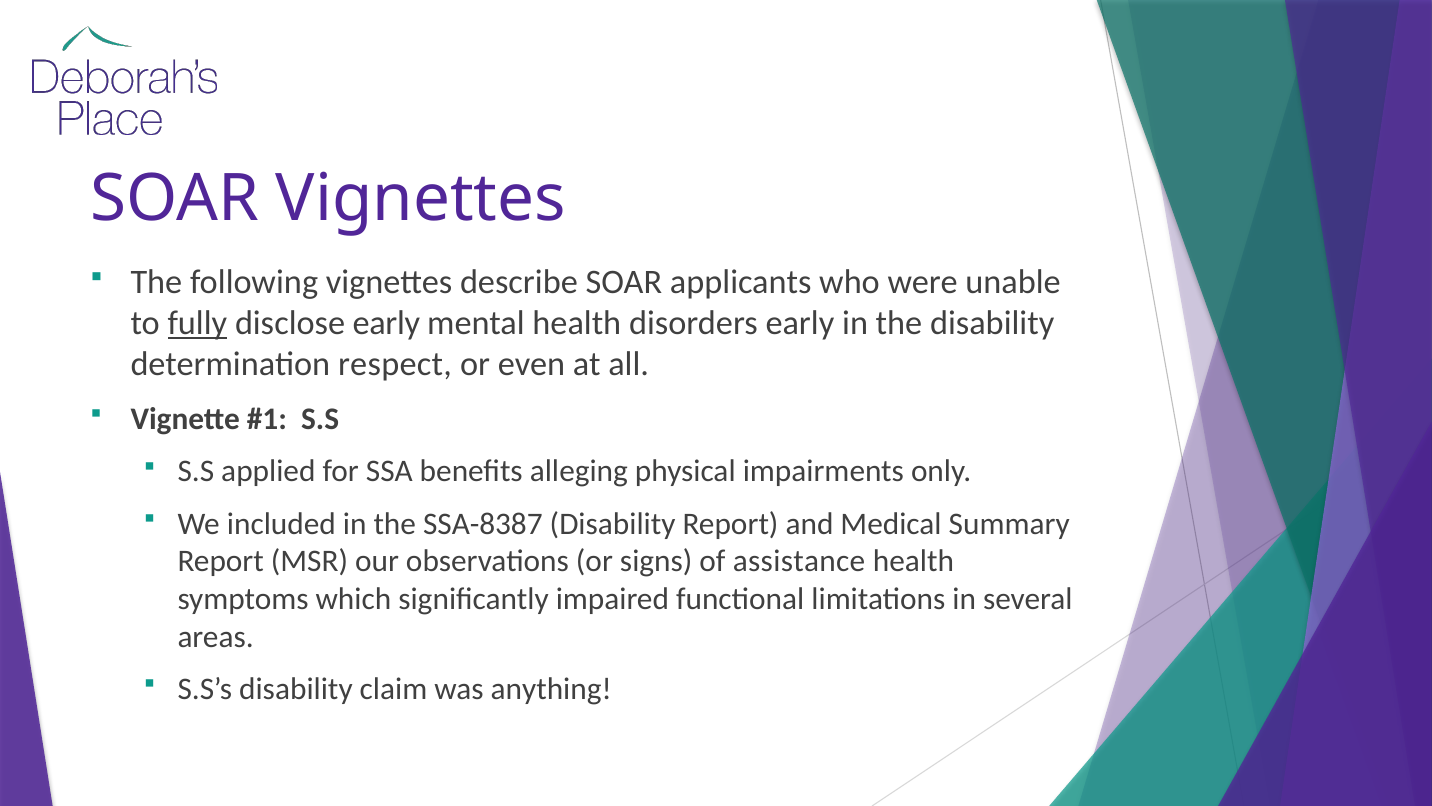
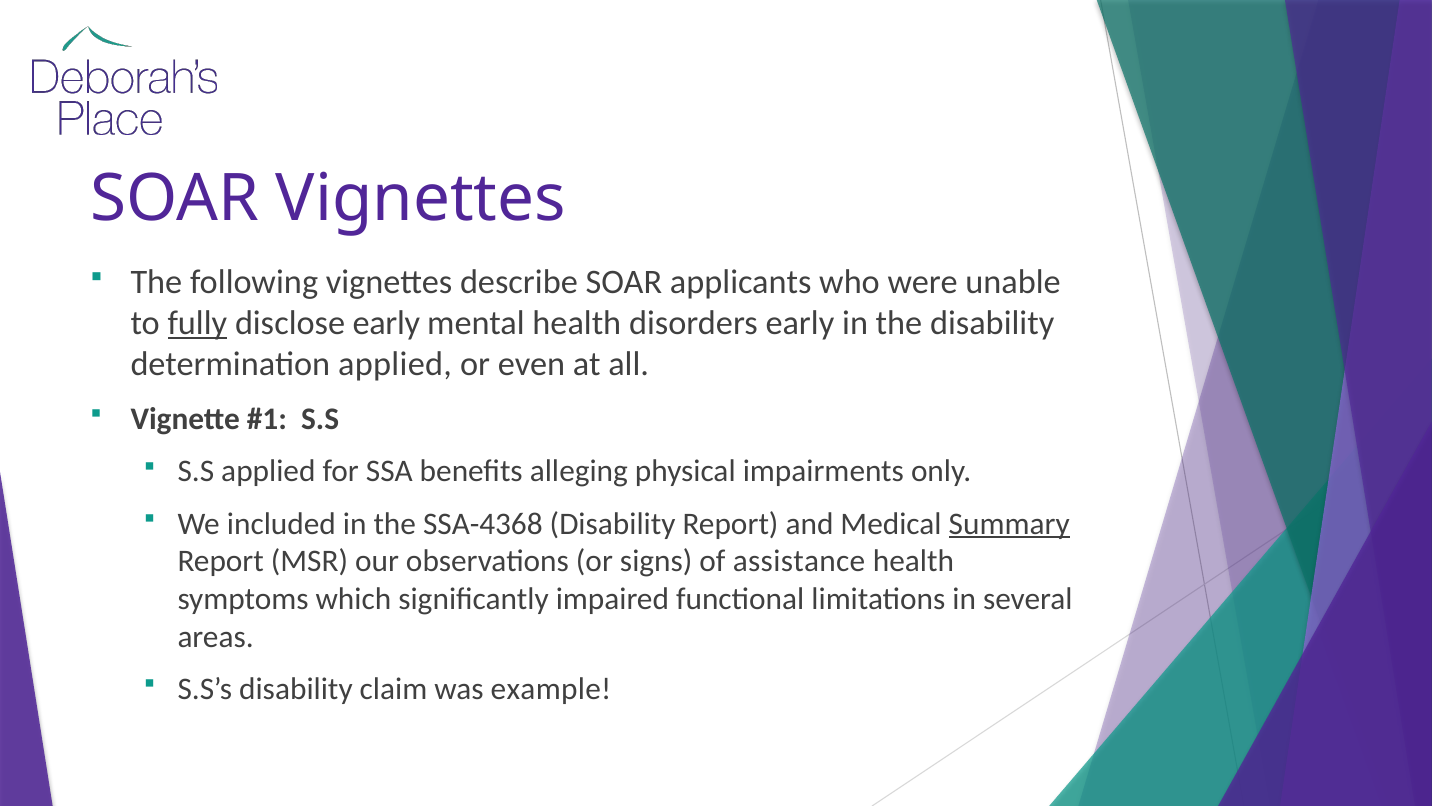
determination respect: respect -> applied (395, 364)
SSA-8387: SSA-8387 -> SSA-4368 (483, 524)
Summary underline: none -> present (1009, 524)
anything: anything -> example (551, 689)
